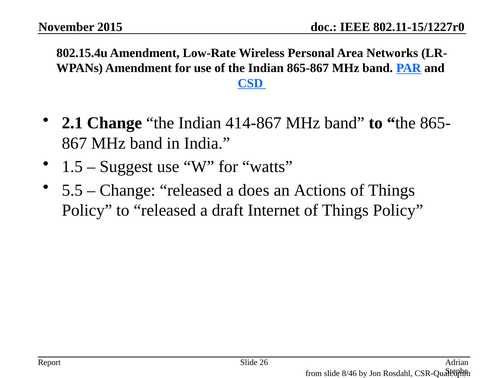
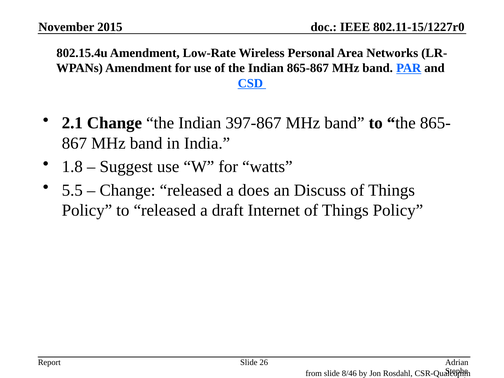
414-867: 414-867 -> 397-867 (253, 123)
1.5: 1.5 -> 1.8 (72, 167)
Actions: Actions -> Discuss (320, 190)
